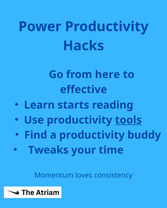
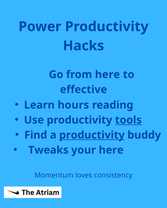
starts: starts -> hours (73, 105)
productivity underline: none -> present (92, 136)
your time: time -> here (111, 151)
